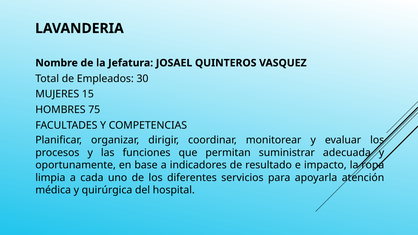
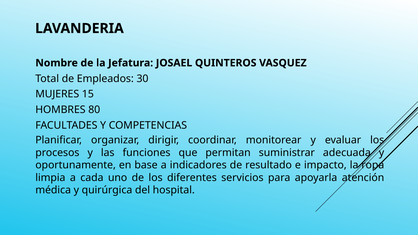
75: 75 -> 80 (94, 110)
